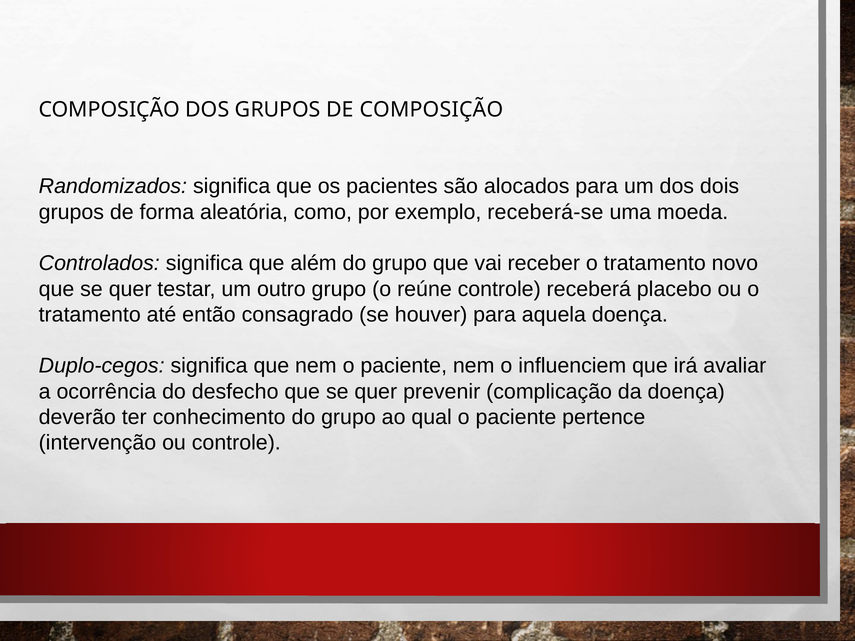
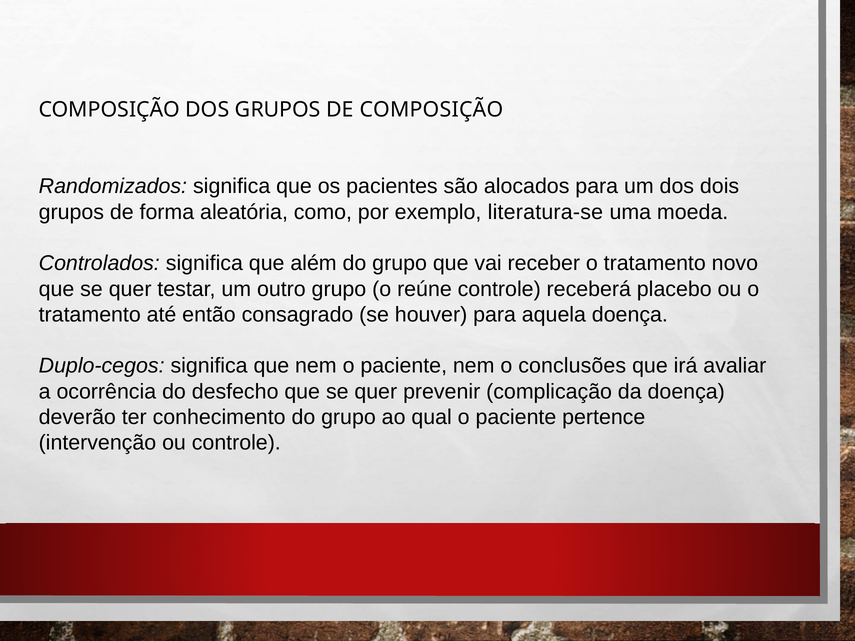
receberá-se: receberá-se -> literatura-se (545, 212)
influenciem: influenciem -> conclusões (572, 366)
